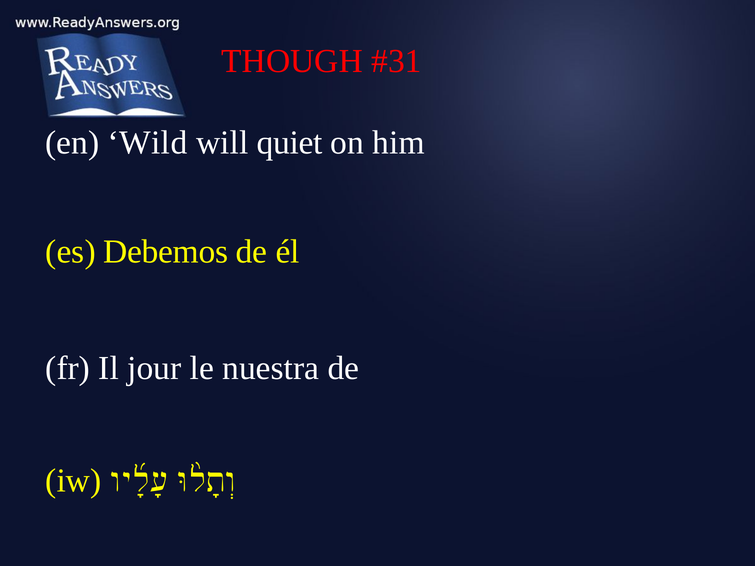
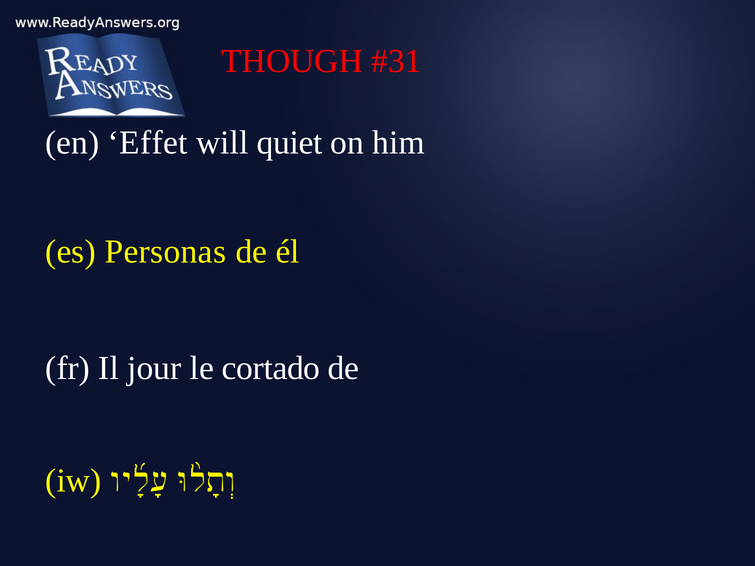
Wild: Wild -> Effet (148, 143)
Debemos: Debemos -> Personas (165, 252)
nuestra: nuestra -> cortado (271, 368)
